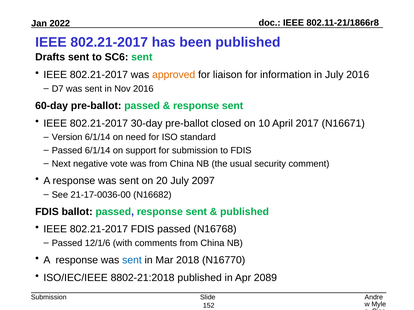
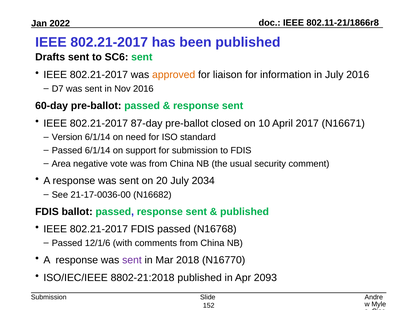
30-day: 30-day -> 87-day (147, 123)
Next: Next -> Area (61, 164)
2097: 2097 -> 2034 (203, 181)
sent colour: blue -> purple (132, 261)
2089: 2089 -> 2093 (265, 278)
